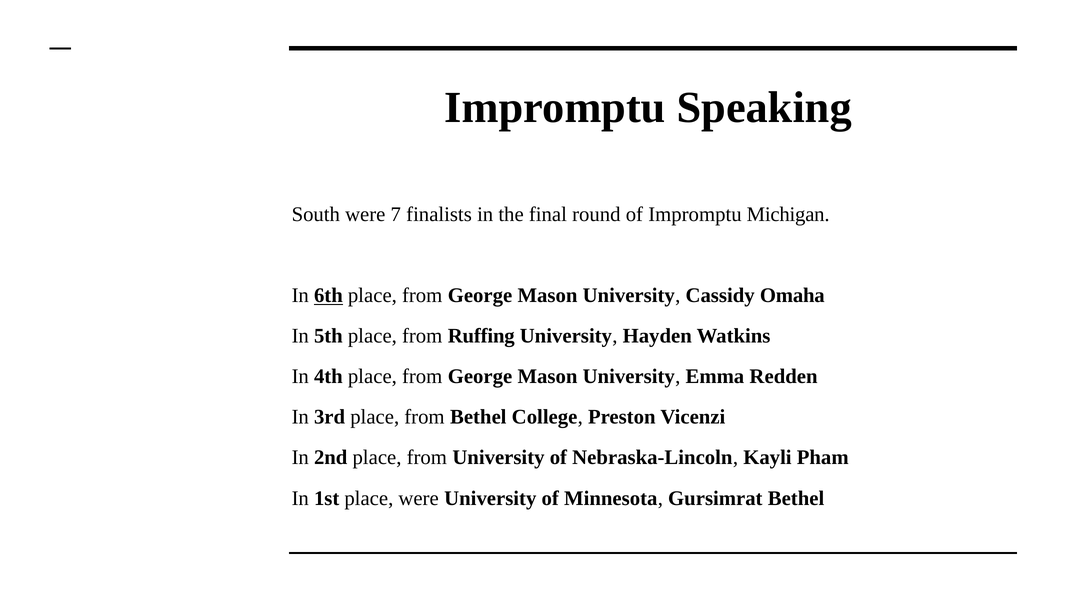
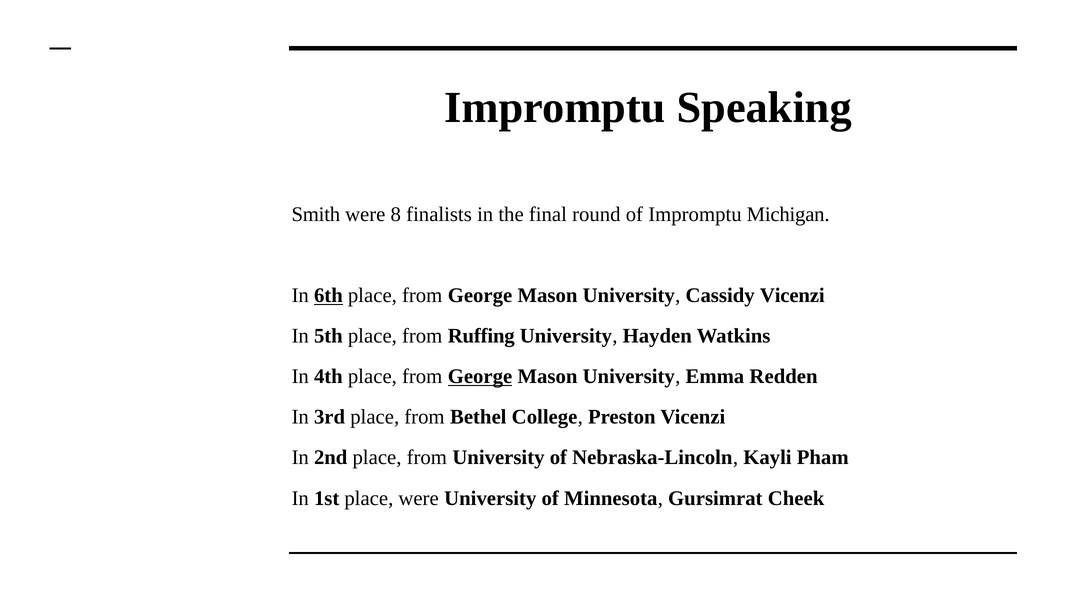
South: South -> Smith (316, 214)
7: 7 -> 8 (396, 214)
Cassidy Omaha: Omaha -> Vicenzi (792, 295)
George underline: none -> present (480, 376)
Gursimrat Bethel: Bethel -> Cheek (796, 498)
